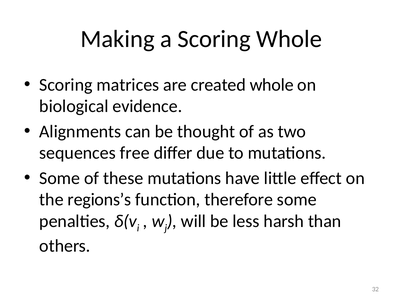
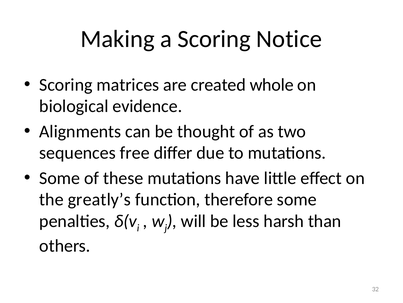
Scoring Whole: Whole -> Notice (289, 39)
regions’s: regions’s -> greatly’s (99, 199)
